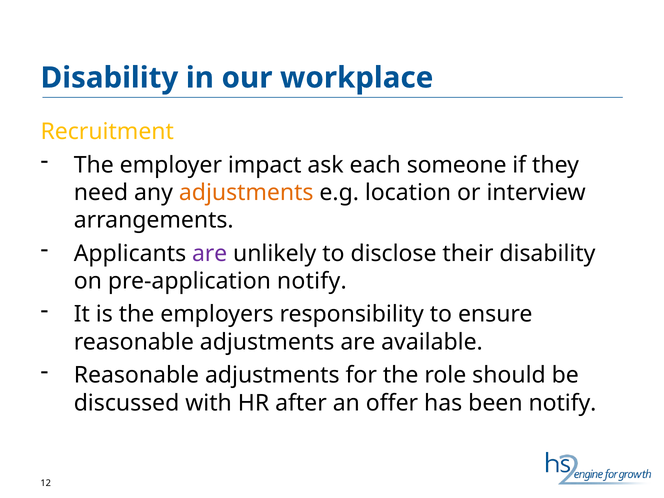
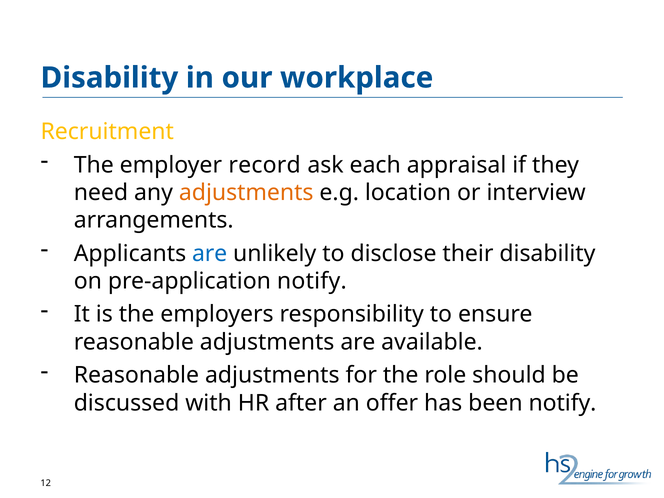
impact: impact -> record (265, 165)
someone: someone -> appraisal (457, 165)
are colour: purple -> blue (210, 254)
